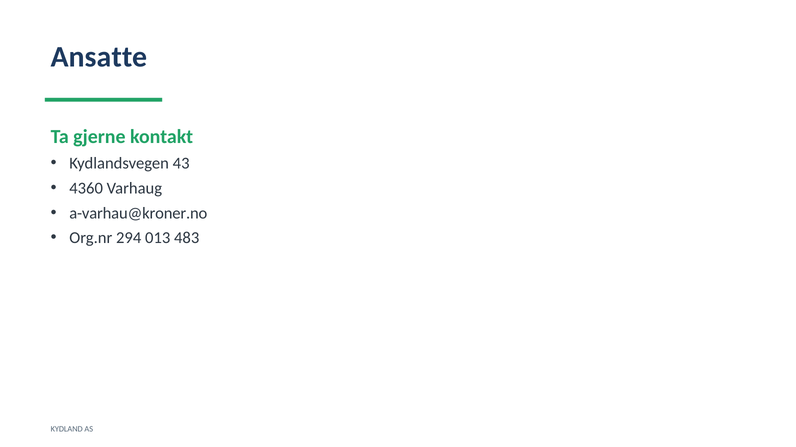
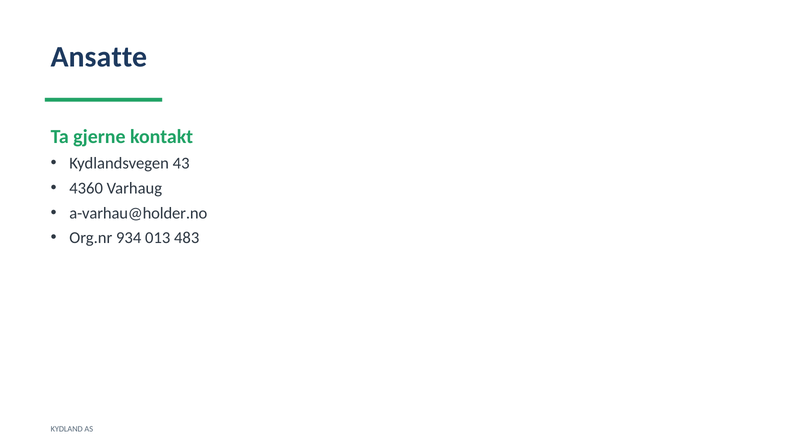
a-varhau@kroner.no: a-varhau@kroner.no -> a-varhau@holder.no (138, 213)
294: 294 -> 934 (129, 238)
